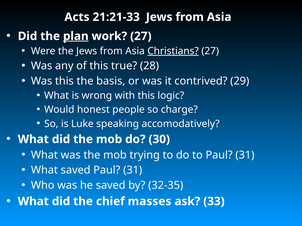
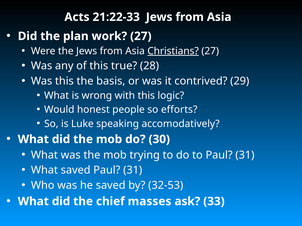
21:21-33: 21:21-33 -> 21:22-33 (116, 17)
plan underline: present -> none (76, 36)
charge: charge -> efforts (179, 110)
32-35: 32-35 -> 32-53 (166, 186)
